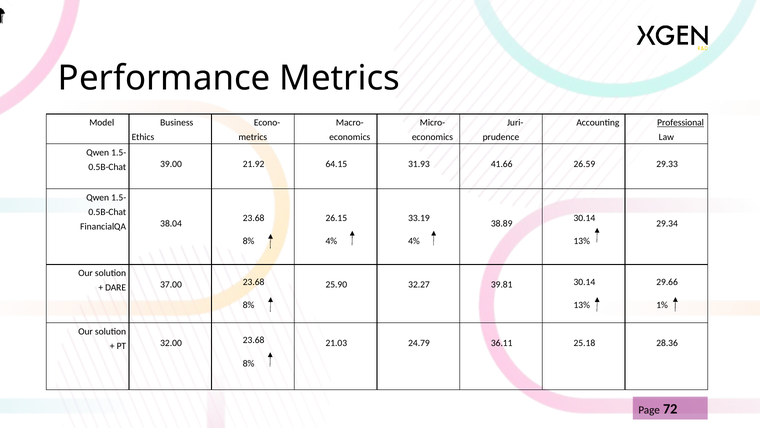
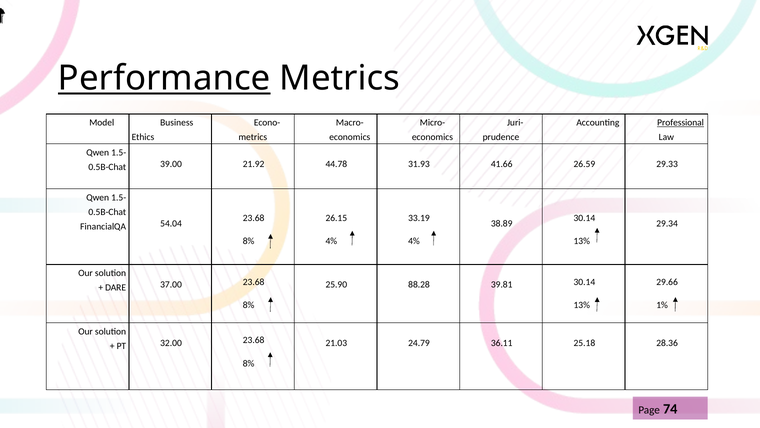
Performance underline: none -> present (164, 78)
64.15: 64.15 -> 44.78 (336, 164)
38.04: 38.04 -> 54.04 (171, 224)
32.27: 32.27 -> 88.28 (419, 284)
72: 72 -> 74 (670, 409)
